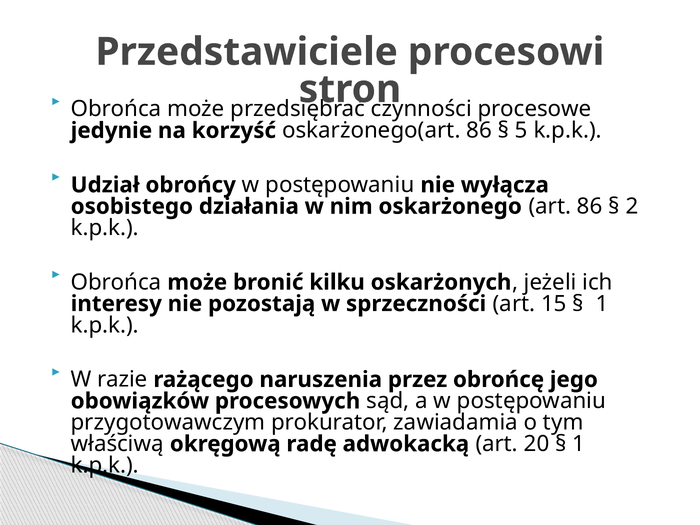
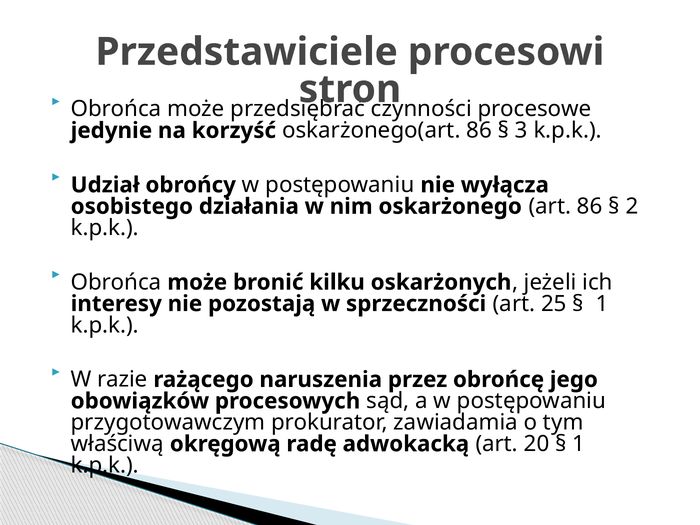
5: 5 -> 3 (521, 131)
15: 15 -> 25 (554, 304)
